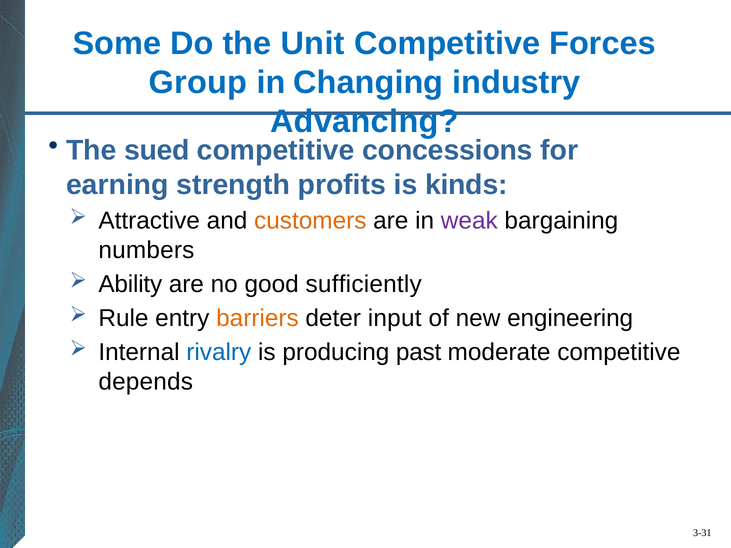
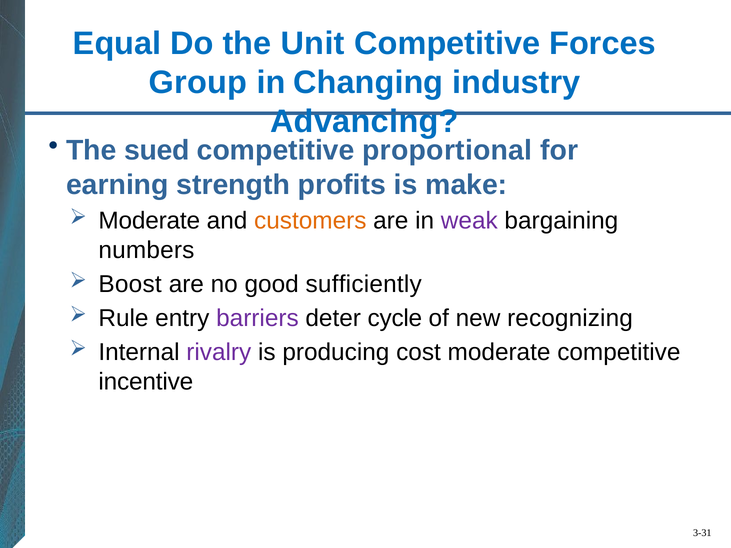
Some: Some -> Equal (117, 44)
concessions: concessions -> proportional (447, 151)
kinds: kinds -> make (466, 185)
Attractive: Attractive -> Moderate (149, 221)
Ability: Ability -> Boost (130, 284)
barriers colour: orange -> purple (257, 318)
input: input -> cycle (395, 318)
engineering: engineering -> recognizing (570, 318)
rivalry colour: blue -> purple (219, 353)
past: past -> cost (419, 353)
depends: depends -> incentive (146, 382)
